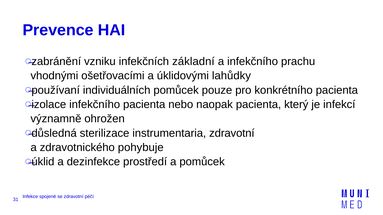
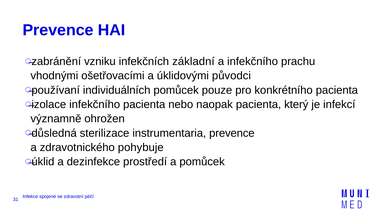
lahůdky: lahůdky -> původci (231, 76)
instrumentaria zdravotní: zdravotní -> prevence (232, 133)
